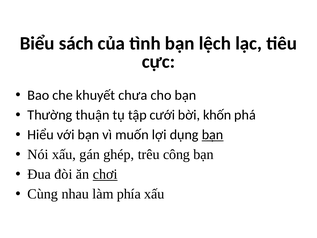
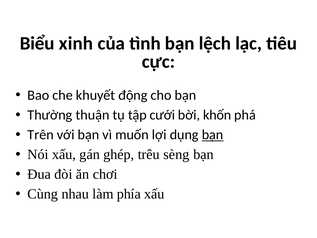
sách: sách -> xinh (76, 43)
chưa: chưa -> động (133, 95)
Hiểu: Hiểu -> Trên (41, 135)
công: công -> sèng (176, 154)
chơi underline: present -> none (105, 174)
